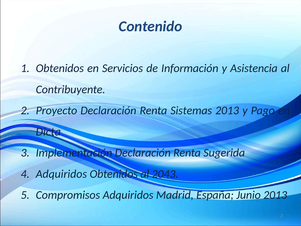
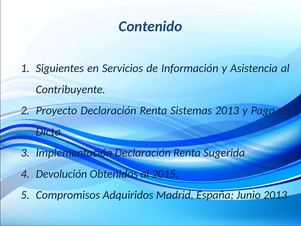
Obtenidos: Obtenidos -> Siguientes (60, 68)
Adquiridos: Adquiridos -> Devolución (61, 174)
2043: 2043 -> 2015 (165, 174)
